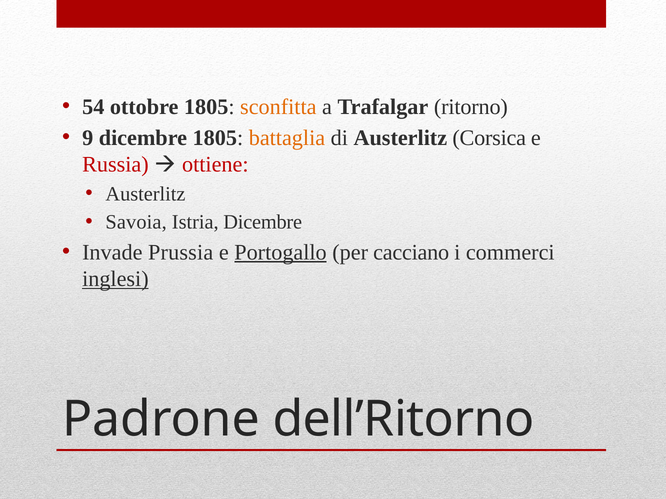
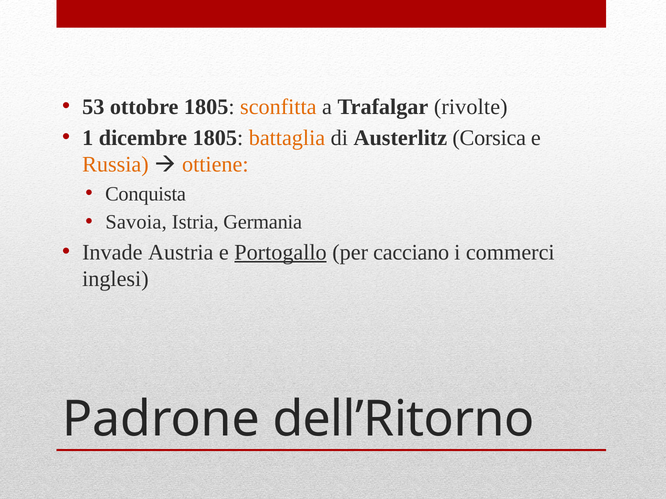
54: 54 -> 53 (93, 107)
ritorno: ritorno -> rivolte (471, 107)
9: 9 -> 1 (88, 138)
Russia colour: red -> orange (115, 165)
ottiene colour: red -> orange (215, 165)
Austerlitz: Austerlitz -> Conquista (146, 194)
Istria Dicembre: Dicembre -> Germania (263, 222)
Prussia: Prussia -> Austria (181, 253)
inglesi underline: present -> none (115, 279)
